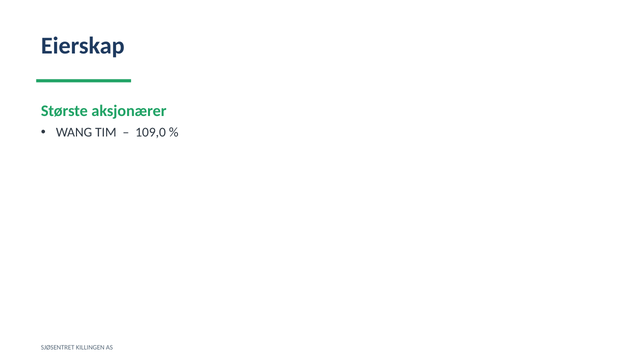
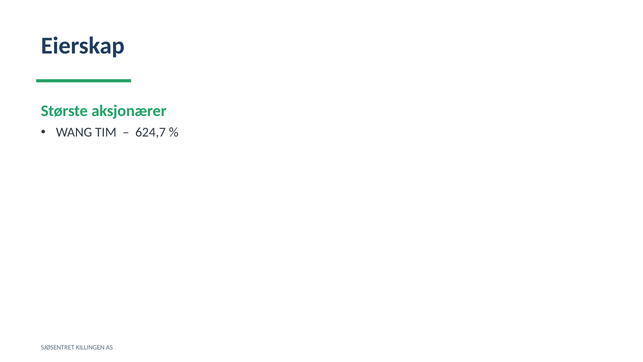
109,0: 109,0 -> 624,7 (151, 132)
